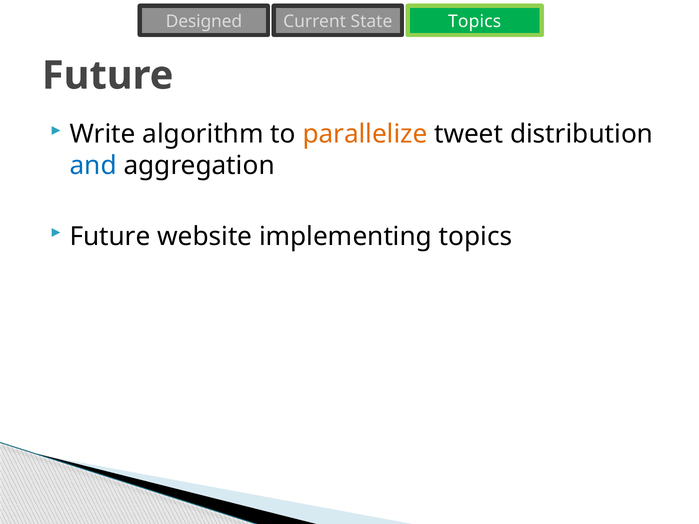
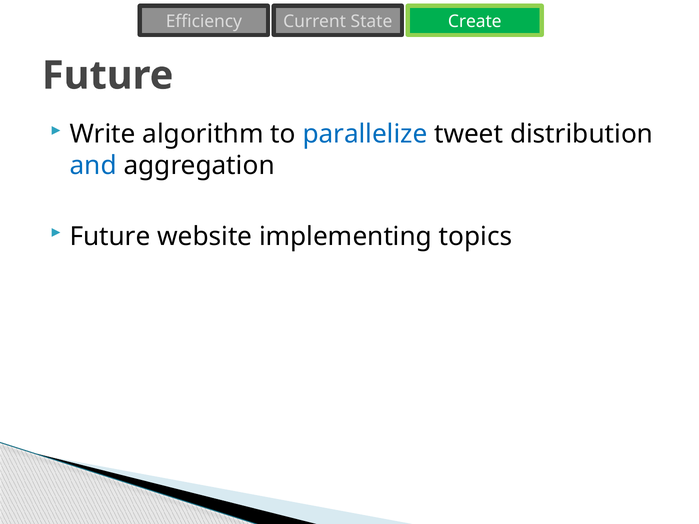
Designed: Designed -> Efficiency (204, 22)
Topics: Topics -> Create (475, 22)
parallelize colour: orange -> blue (365, 134)
